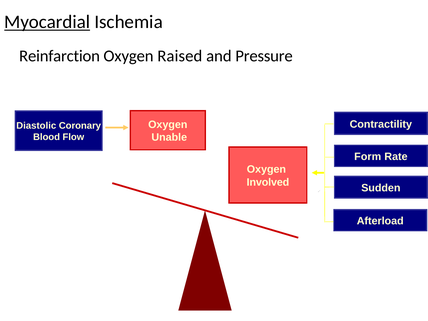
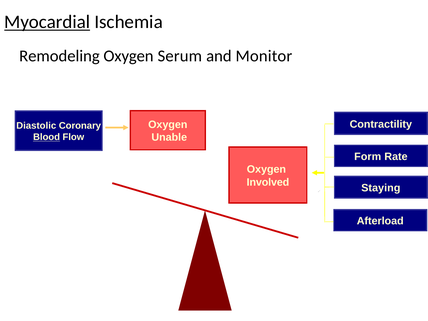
Reinfarction: Reinfarction -> Remodeling (59, 56)
Raised: Raised -> Serum (180, 56)
Pressure: Pressure -> Monitor (264, 56)
Blood underline: none -> present (47, 137)
Sudden: Sudden -> Staying (381, 188)
